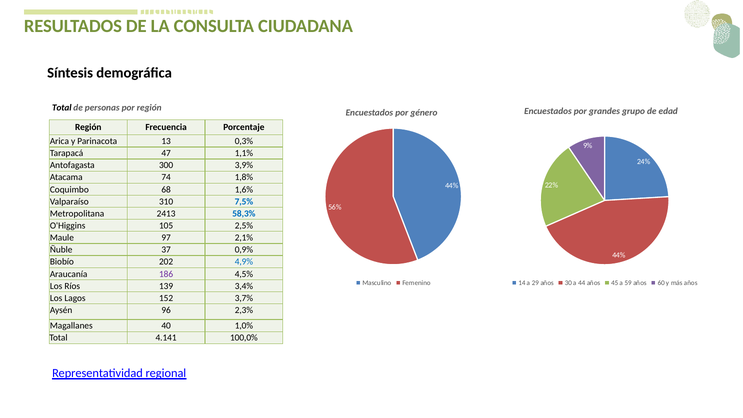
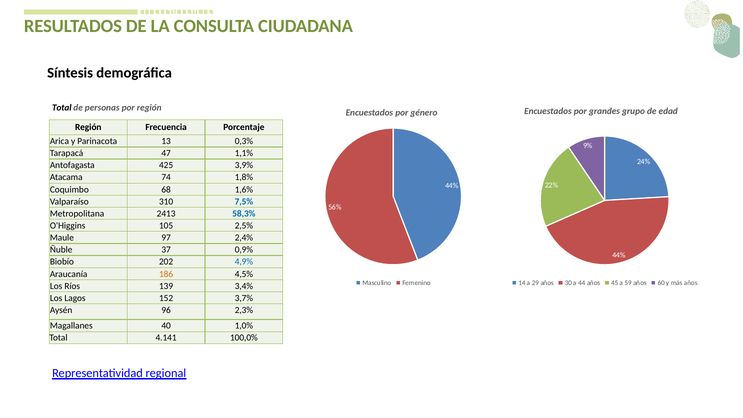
300: 300 -> 425 (166, 165)
2,1%: 2,1% -> 2,4% (244, 238)
186 colour: purple -> orange (166, 274)
